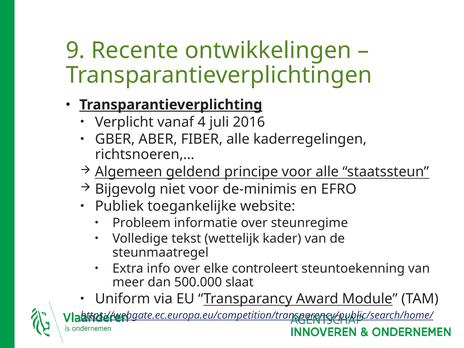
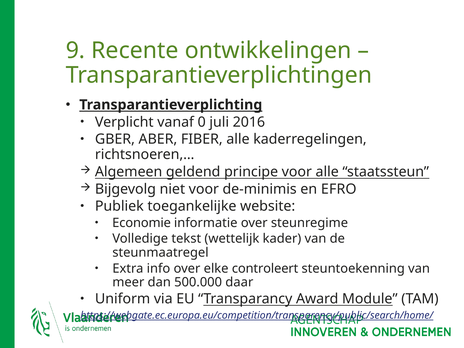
4: 4 -> 0 (202, 122)
Probleem: Probleem -> Economie (142, 223)
slaat: slaat -> daar (239, 282)
